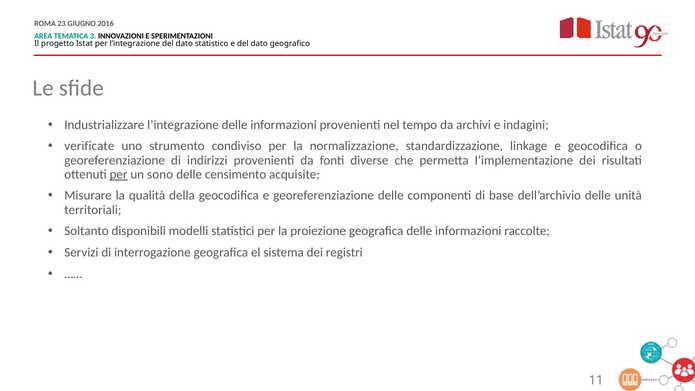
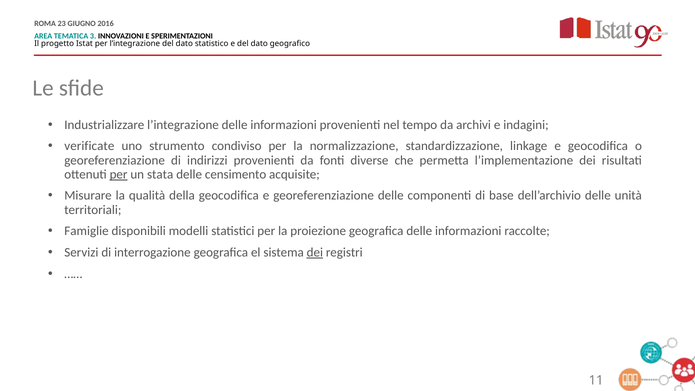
sono: sono -> stata (160, 174)
Soltanto: Soltanto -> Famiglie (86, 231)
dei underline: none -> present (315, 252)
